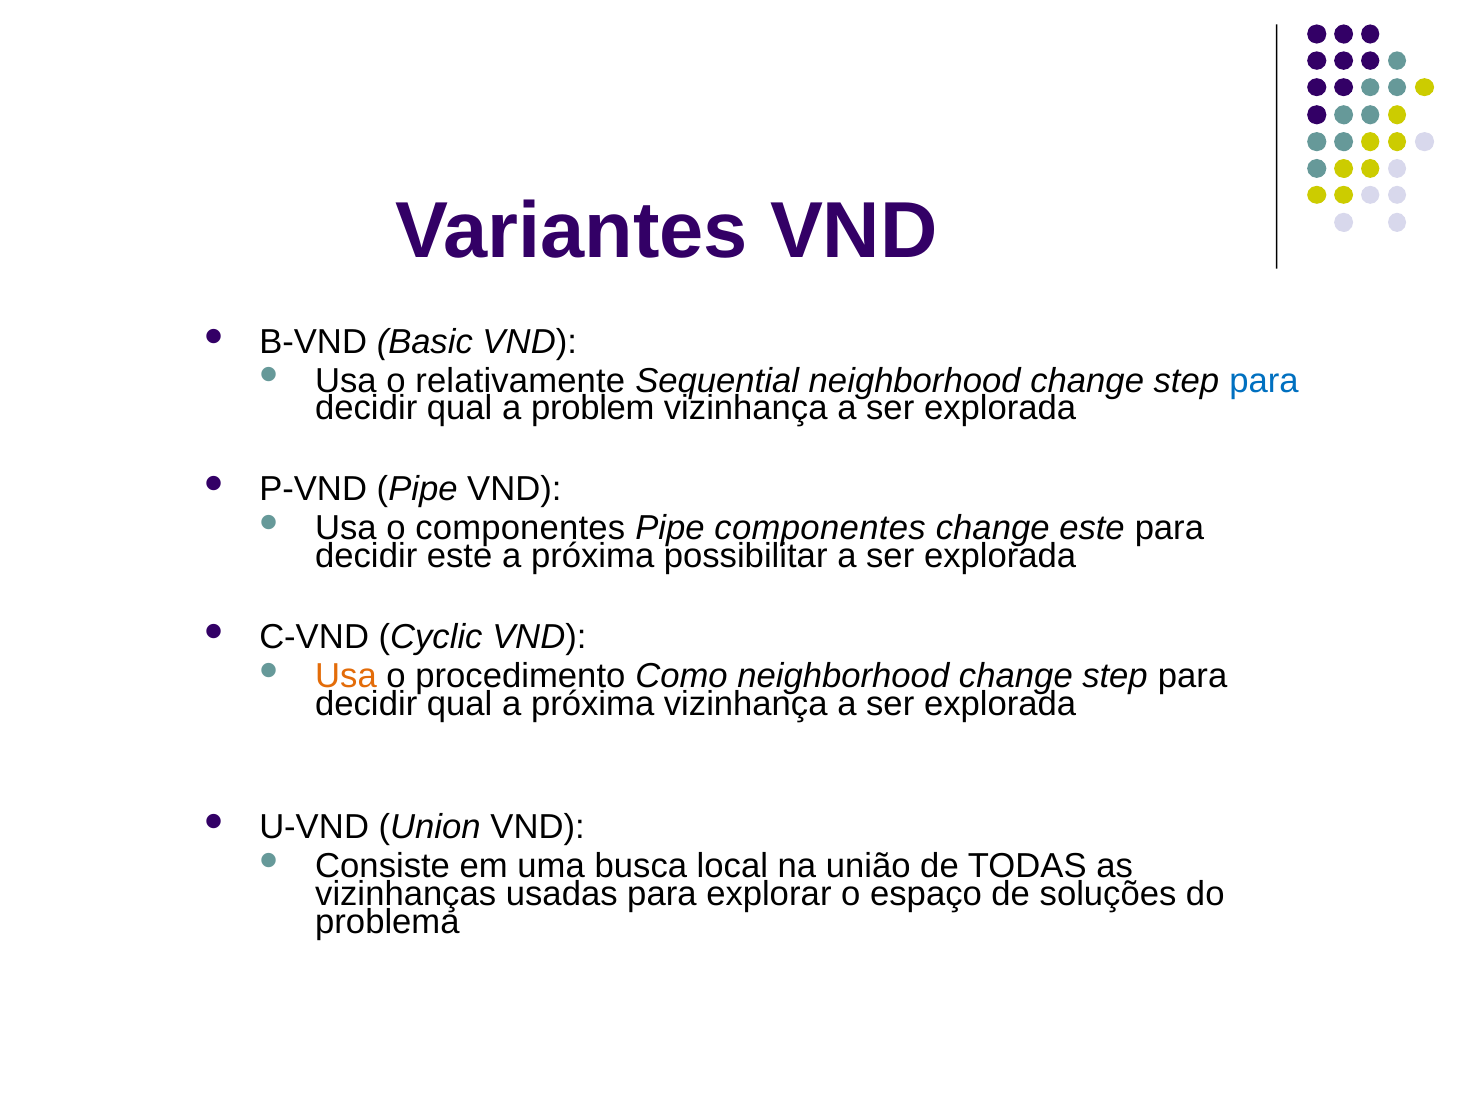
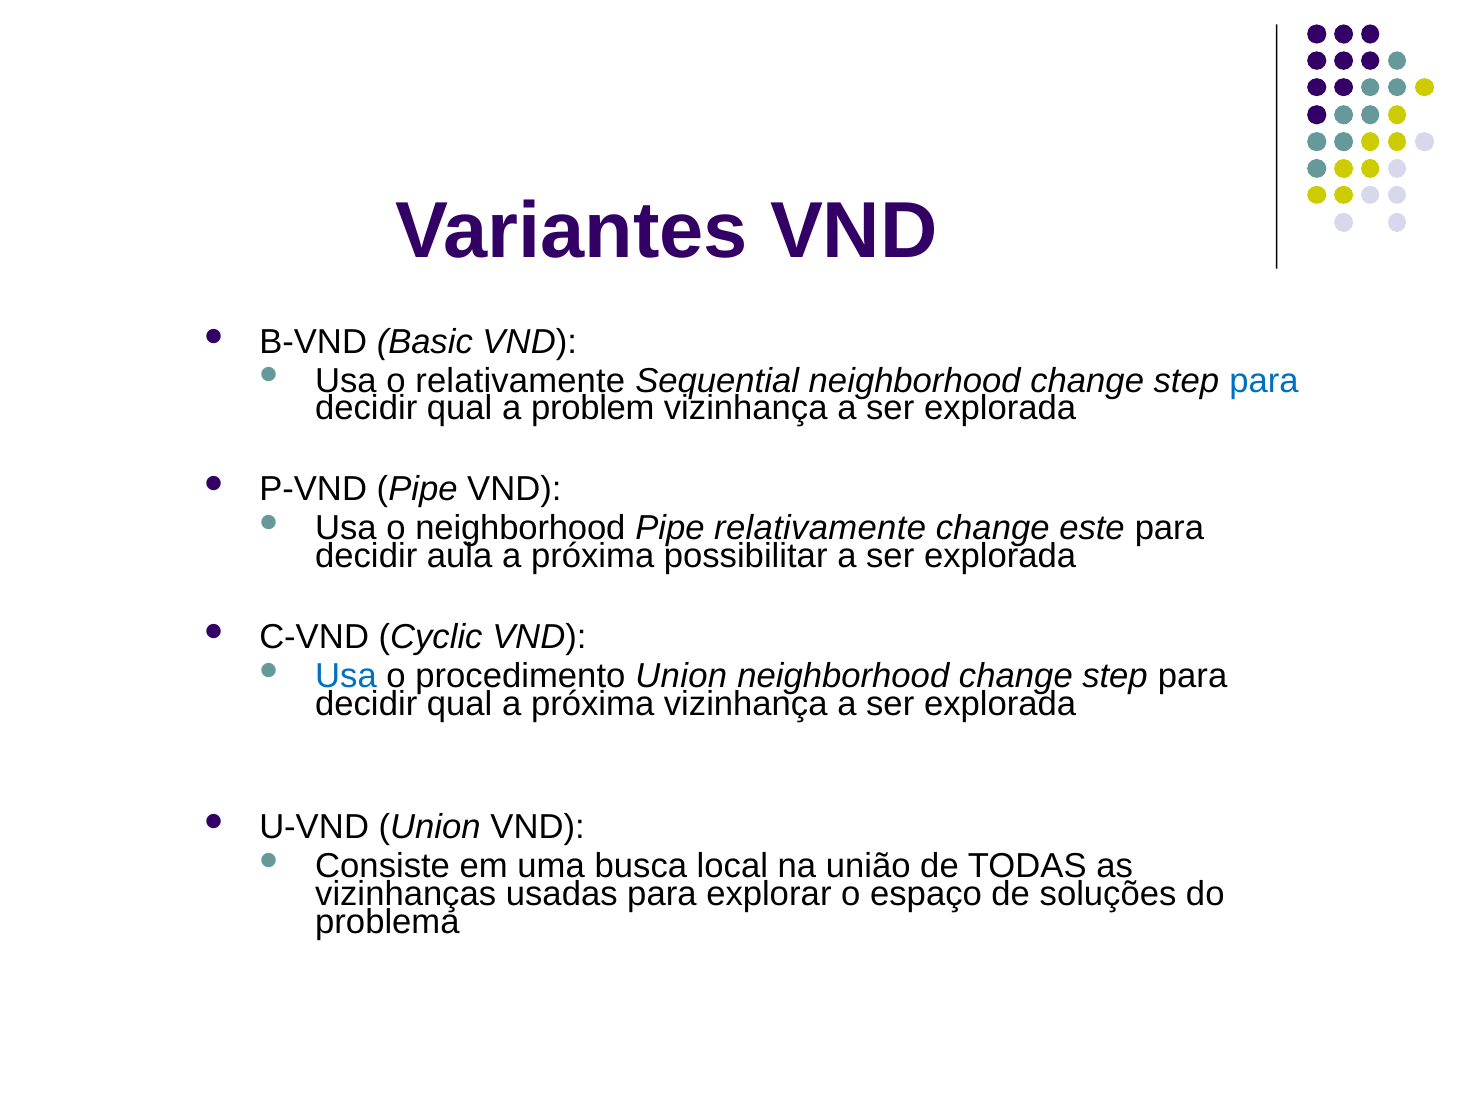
o componentes: componentes -> neighborhood (520, 529)
Pipe componentes: componentes -> relativamente (820, 529)
decidir este: este -> aula (460, 557)
Usa colour: orange -> blue (346, 677)
procedimento Como: Como -> Union (681, 677)
